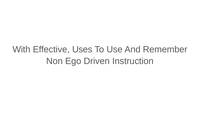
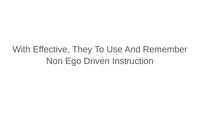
Uses: Uses -> They (82, 49)
